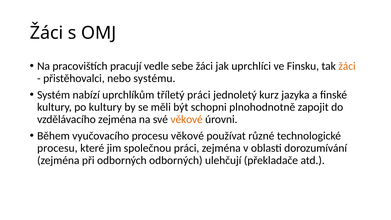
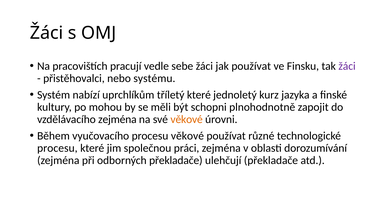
jak uprchlíci: uprchlíci -> používat (251, 66)
žáci colour: orange -> purple (347, 66)
tříletý práci: práci -> které (199, 95)
po kultury: kultury -> mohou (105, 107)
odborných odborných: odborných -> překladače (176, 160)
